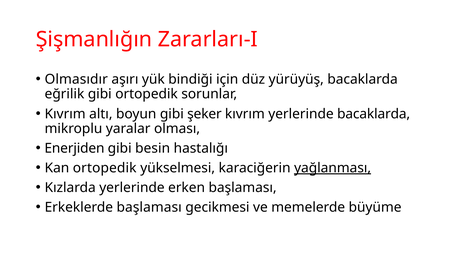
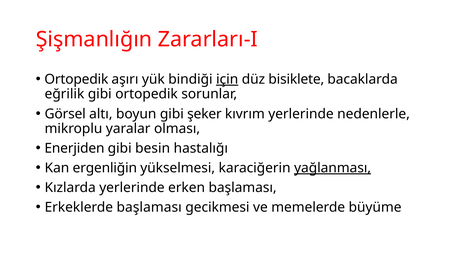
Olmasıdır: Olmasıdır -> Ortopedik (76, 79)
için underline: none -> present (227, 79)
yürüyüş: yürüyüş -> bisiklete (296, 79)
Kıvrım: Kıvrım -> Görsel (65, 114)
yerlerinde bacaklarda: bacaklarda -> nedenlerle (374, 114)
Kan ortopedik: ortopedik -> ergenliğin (105, 168)
